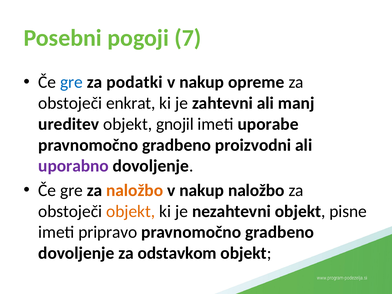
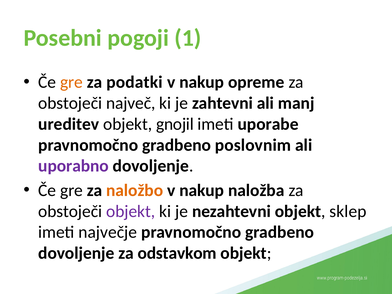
7: 7 -> 1 (188, 38)
gre colour: blue -> orange (71, 82)
enkrat: enkrat -> največ (131, 103)
proizvodni: proizvodni -> poslovnim (253, 145)
nakup naložbo: naložbo -> naložba (256, 190)
objekt colour: orange -> purple (131, 211)
pisne: pisne -> sklep (348, 211)
pripravo: pripravo -> največje (108, 232)
